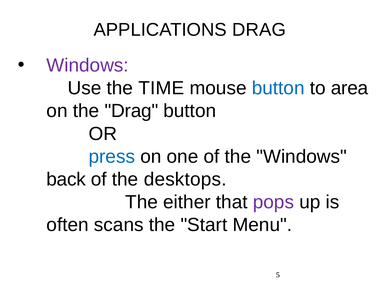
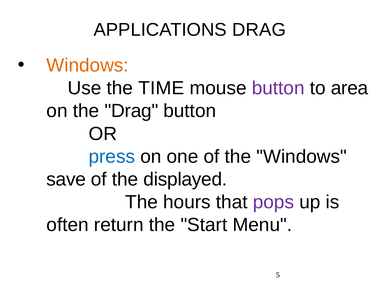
Windows colour: purple -> orange (88, 65)
button colour: blue -> purple (278, 88)
back: back -> save (66, 179)
desktops: desktops -> displayed (185, 179)
either: either -> hours (187, 202)
scans: scans -> return (119, 225)
